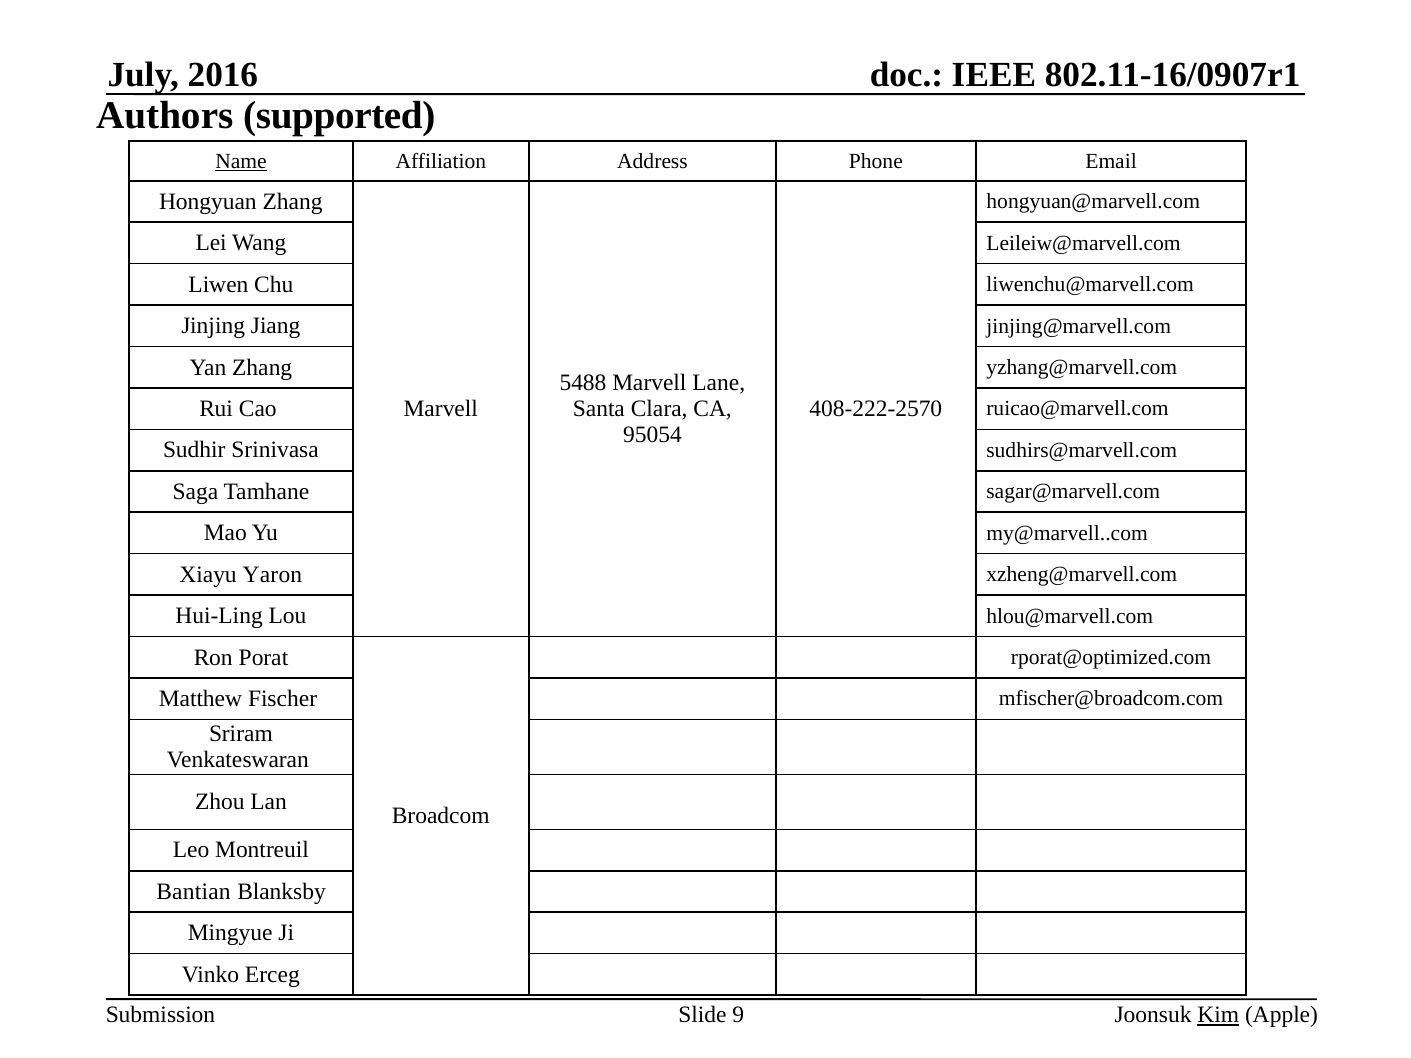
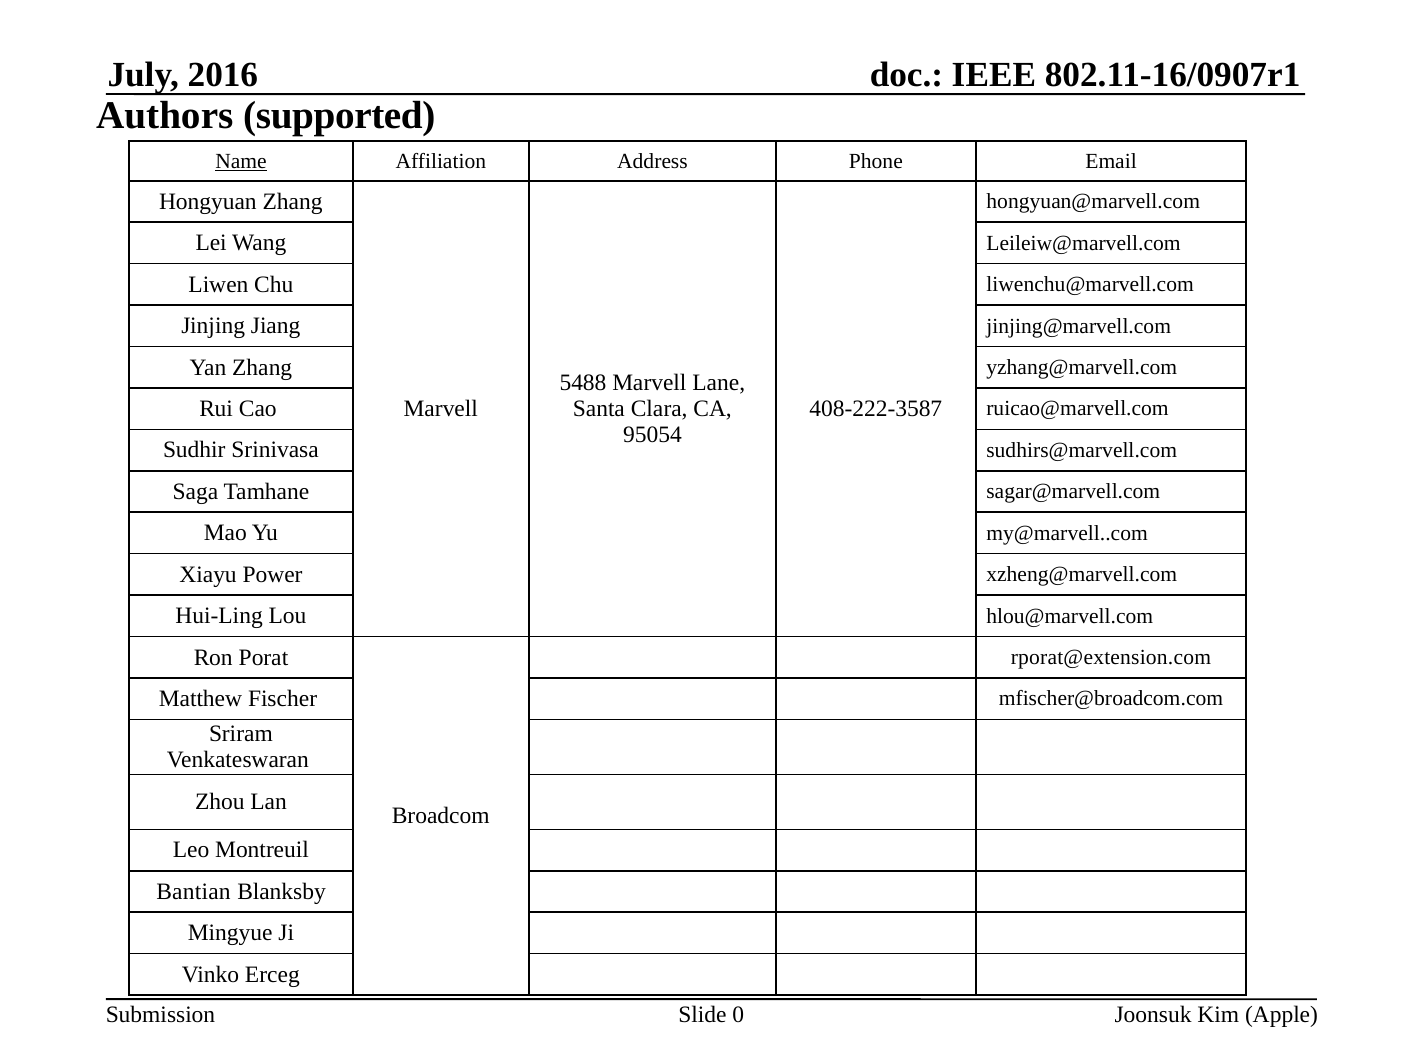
408-222-2570: 408-222-2570 -> 408-222-3587 (876, 409)
Yaron: Yaron -> Power (273, 575)
rporat@optimized.com: rporat@optimized.com -> rporat@extension.com (1111, 658)
9: 9 -> 0 (738, 1015)
Kim underline: present -> none (1218, 1015)
